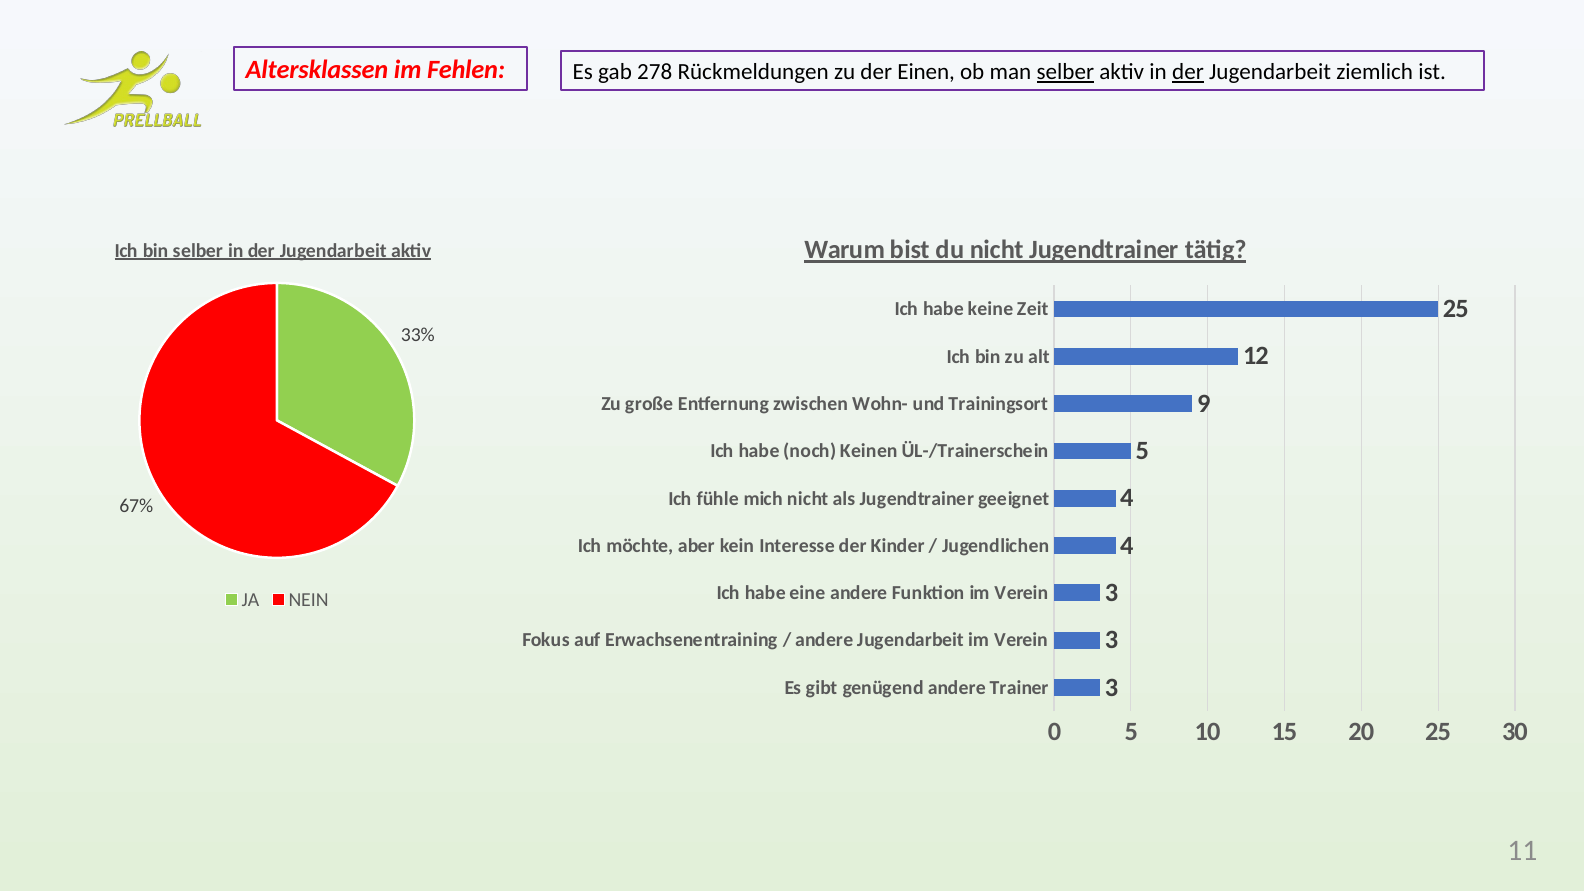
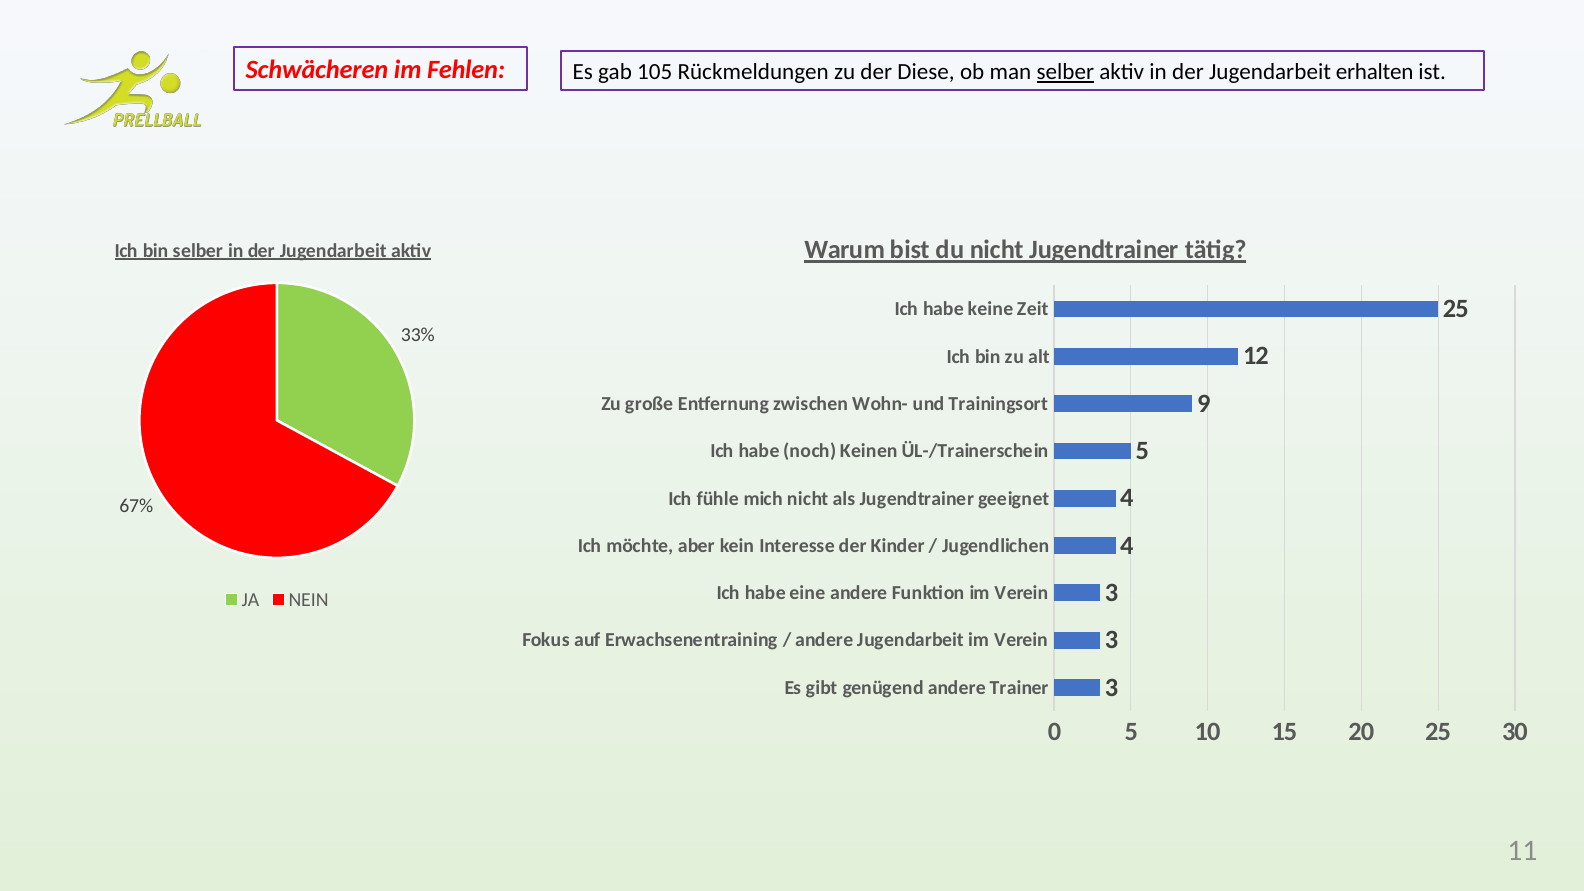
Altersklassen: Altersklassen -> Schwächeren (317, 70)
278: 278 -> 105 (655, 72)
Einen: Einen -> Diese (926, 72)
der underline: present -> none (1188, 72)
ziemlich: ziemlich -> erhalten (1375, 72)
